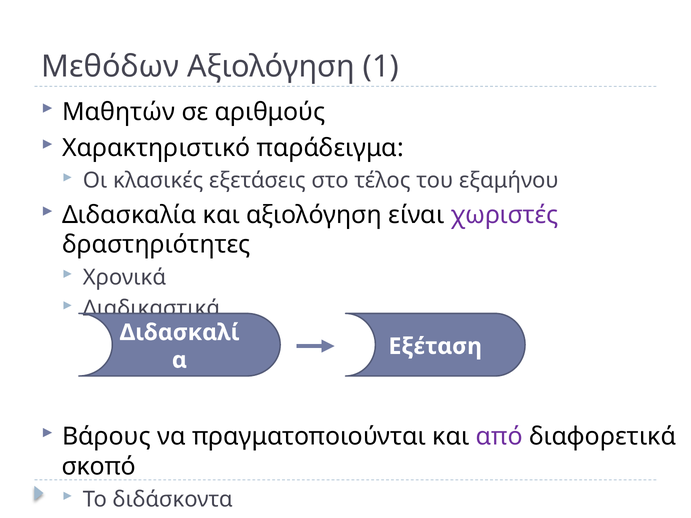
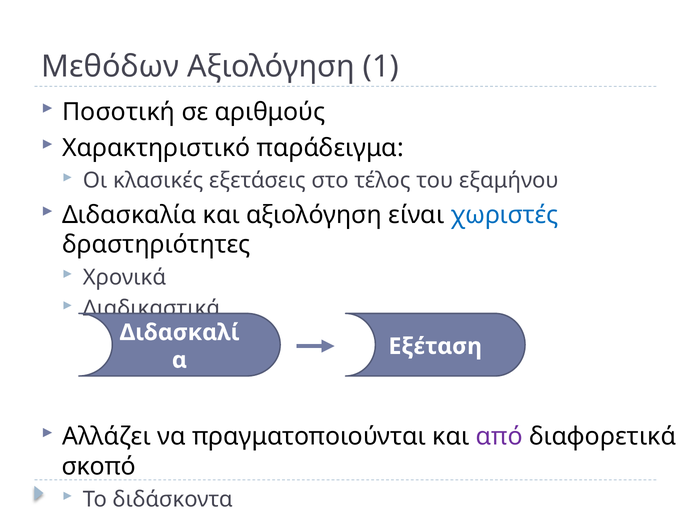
Μαθητών: Μαθητών -> Ποσοτική (119, 112)
χωριστές colour: purple -> blue (505, 215)
Βάρους: Βάρους -> Αλλάζει (106, 437)
